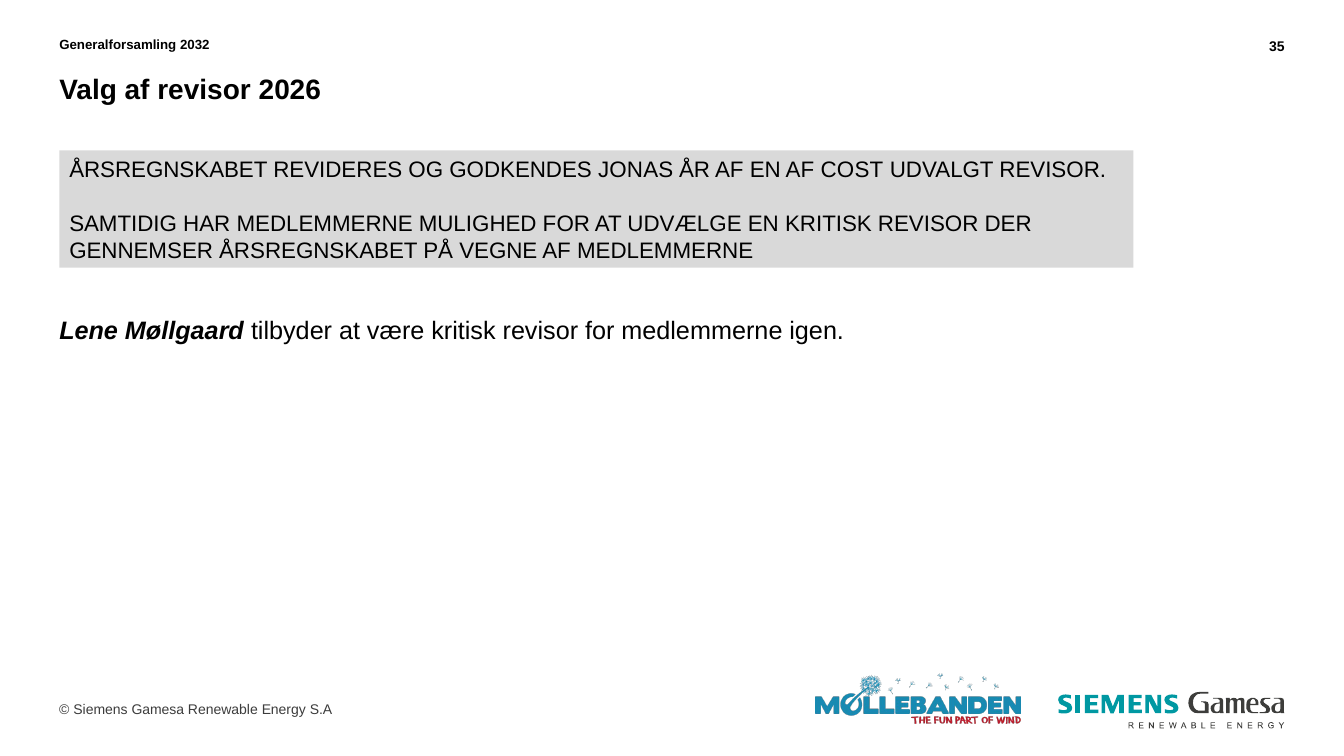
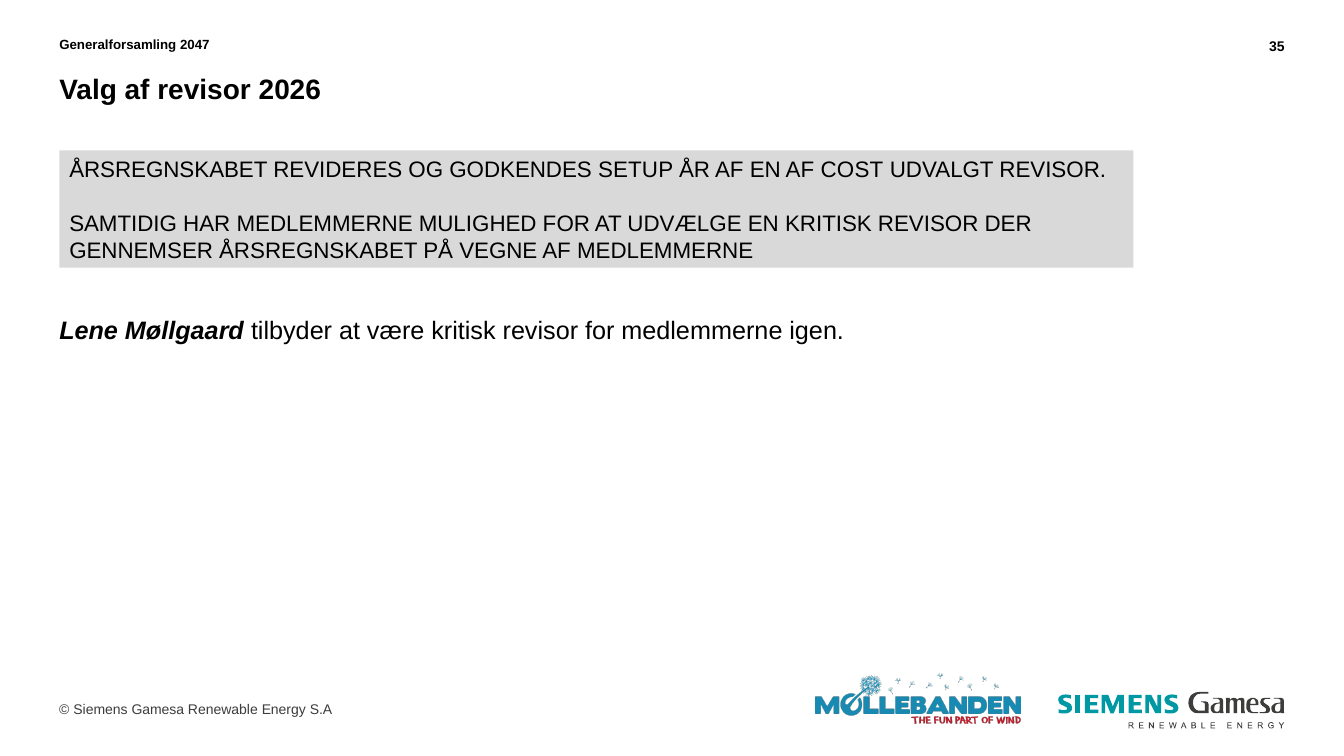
2032: 2032 -> 2047 (195, 45)
JONAS: JONAS -> SETUP (636, 170)
